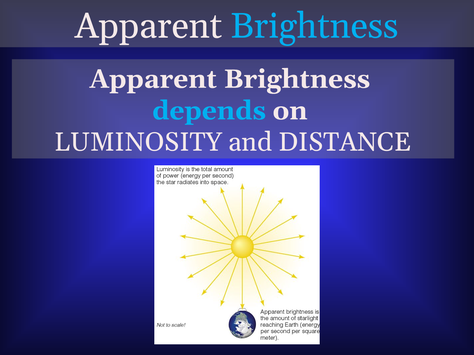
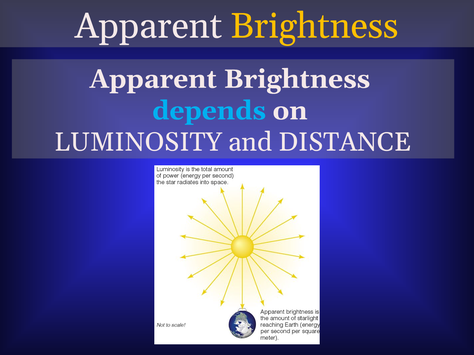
Brightness colour: light blue -> yellow (315, 26)
